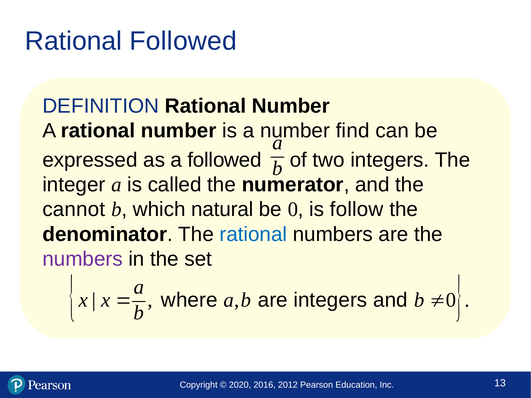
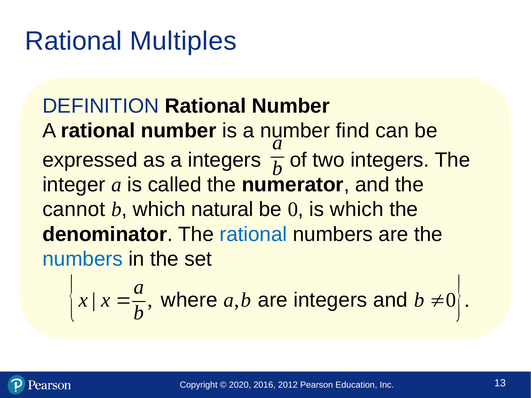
Rational Followed: Followed -> Multiples (183, 41)
a followed: followed -> integers (225, 160)
is follow: follow -> which (357, 210)
numbers colour: purple -> blue (83, 259)
